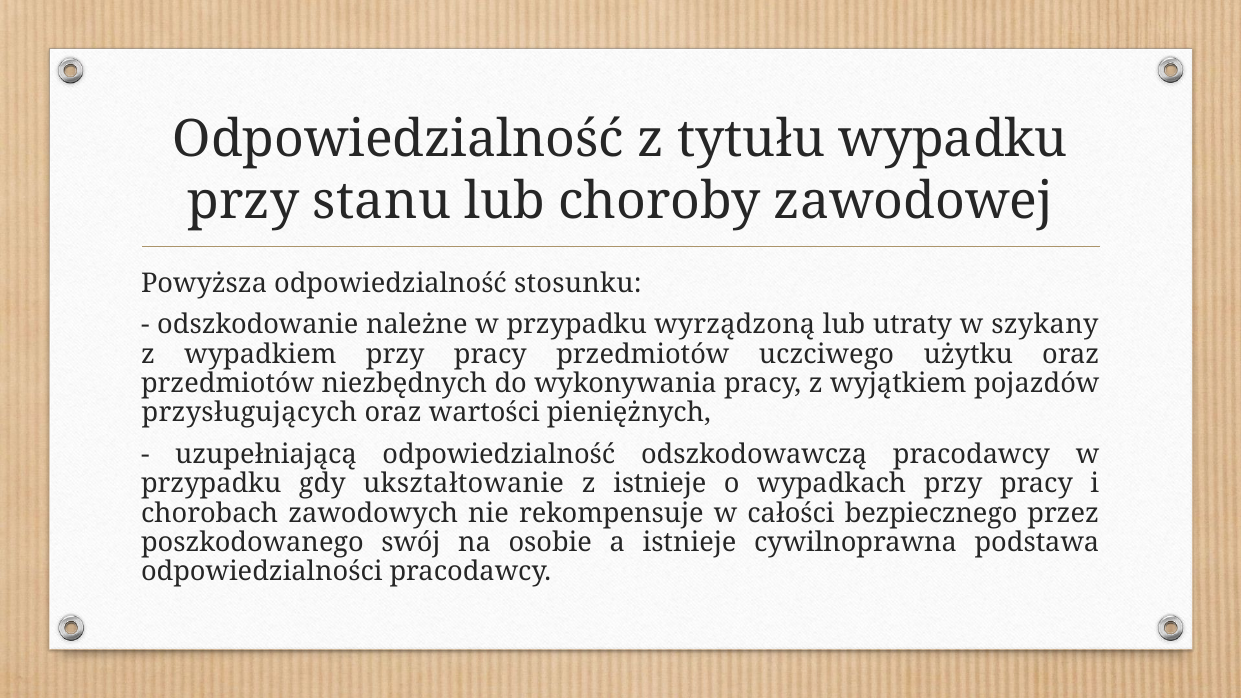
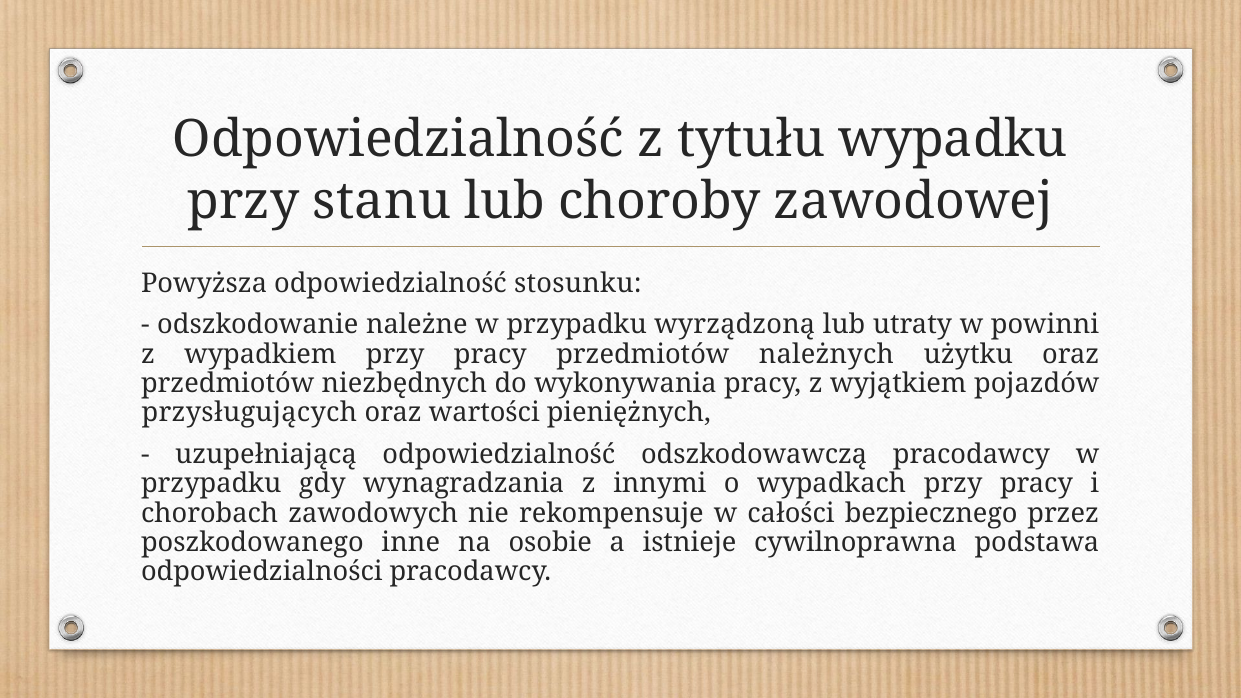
szykany: szykany -> powinni (1045, 325)
uczciwego: uczciwego -> należnych (826, 354)
ukształtowanie: ukształtowanie -> wynagradzania (464, 484)
z istnieje: istnieje -> innymi (660, 484)
swój: swój -> inne (411, 543)
